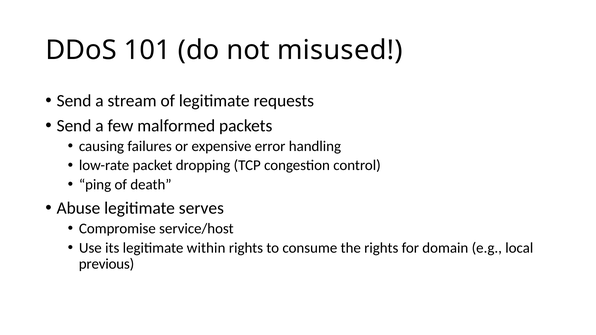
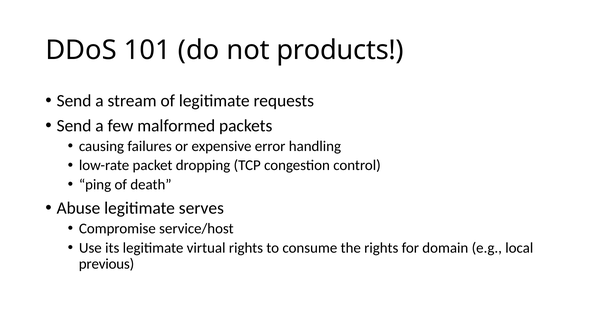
misused: misused -> products (340, 50)
within: within -> virtual (206, 248)
